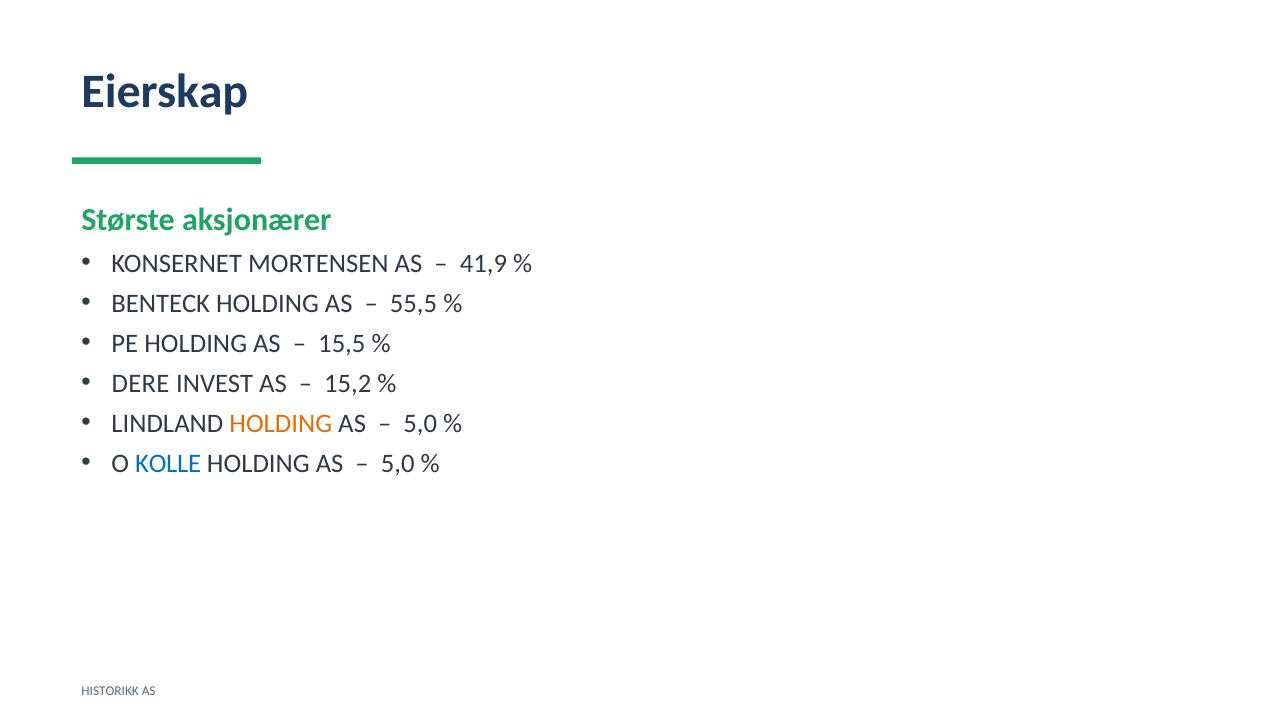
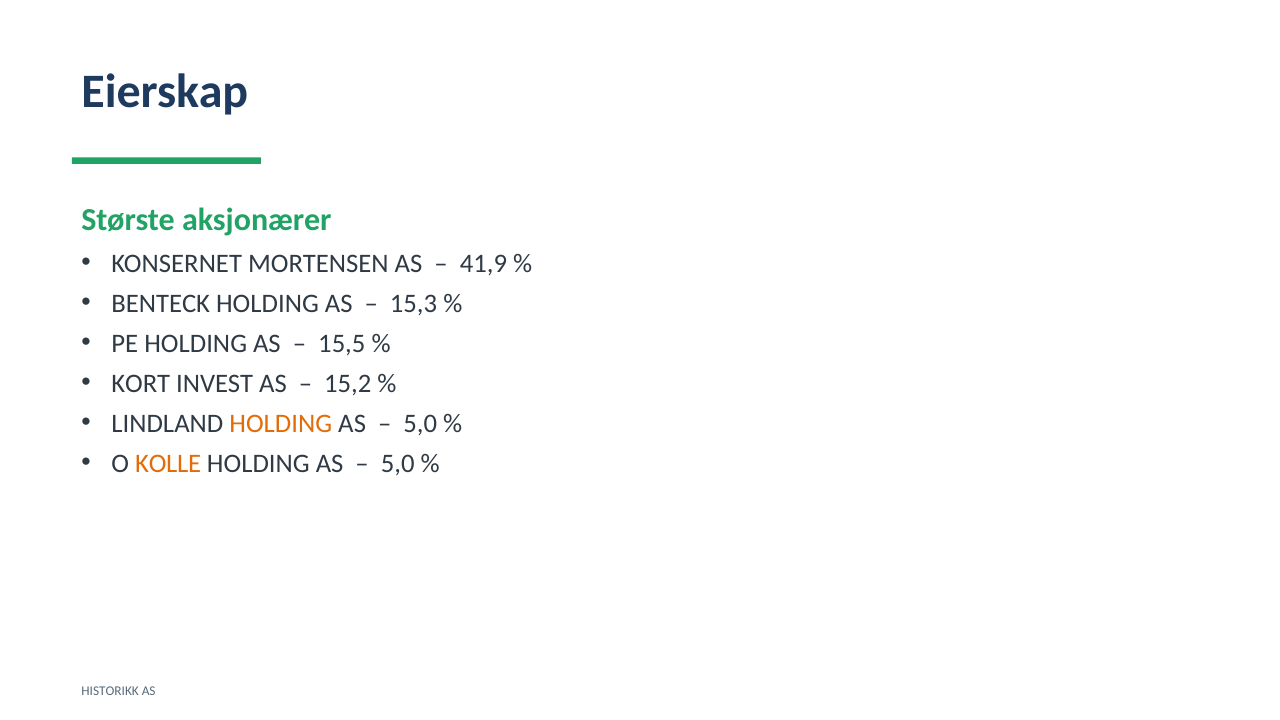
55,5: 55,5 -> 15,3 (414, 303)
DERE: DERE -> KORT (141, 383)
KOLLE colour: blue -> orange (168, 463)
